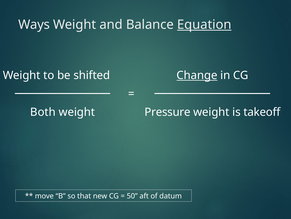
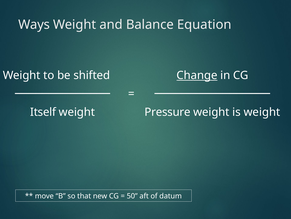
Equation underline: present -> none (204, 25)
Both: Both -> Itself (43, 112)
is takeoff: takeoff -> weight (262, 112)
